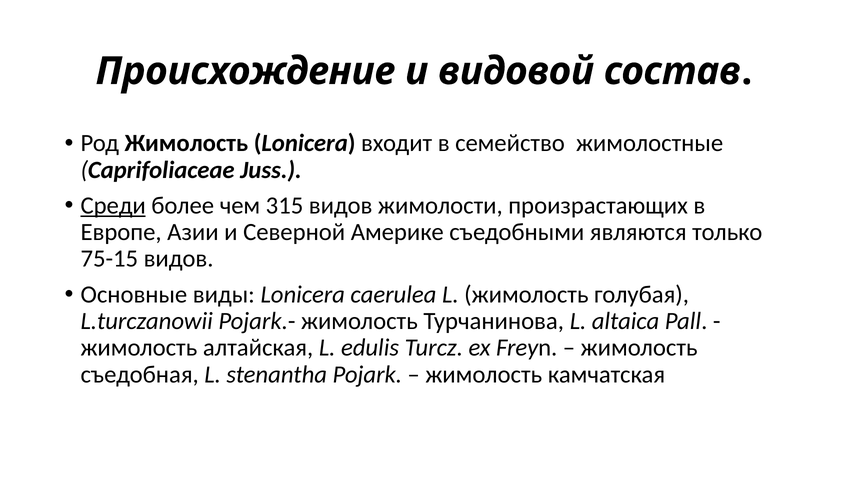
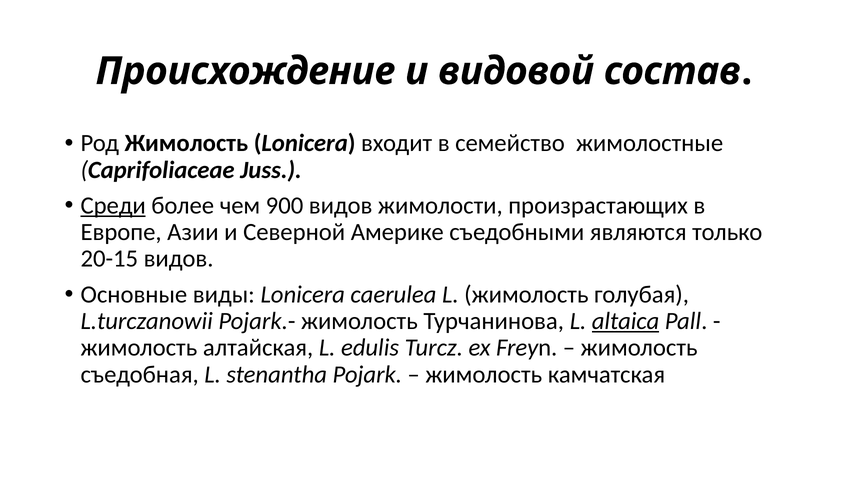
315: 315 -> 900 (285, 205)
75-15: 75-15 -> 20-15 (109, 259)
altaica underline: none -> present (626, 321)
